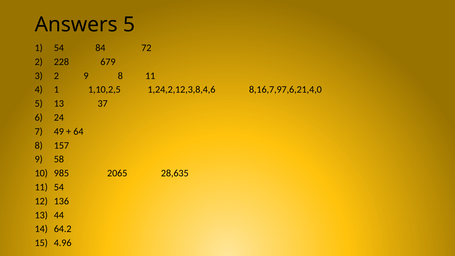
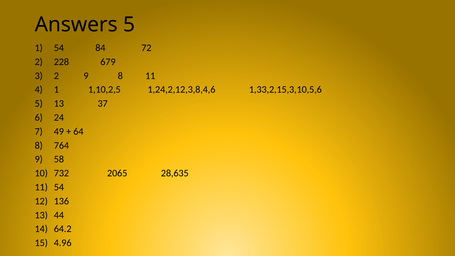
8,16,7,97,6,21,4,0: 8,16,7,97,6,21,4,0 -> 1,33,2,15,3,10,5,6 (285, 90)
157: 157 -> 764 (61, 145)
985: 985 -> 732 (61, 173)
